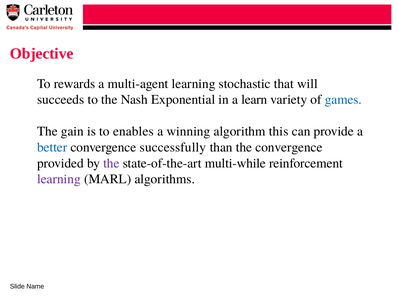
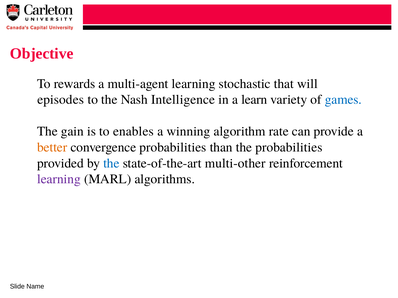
succeeds: succeeds -> episodes (61, 100)
Exponential: Exponential -> Intelligence (183, 100)
this: this -> rate (279, 132)
better colour: blue -> orange (52, 147)
convergence successfully: successfully -> probabilities (173, 147)
the convergence: convergence -> probabilities (289, 147)
the colour: purple -> blue (111, 163)
multi-while: multi-while -> multi-other (235, 163)
